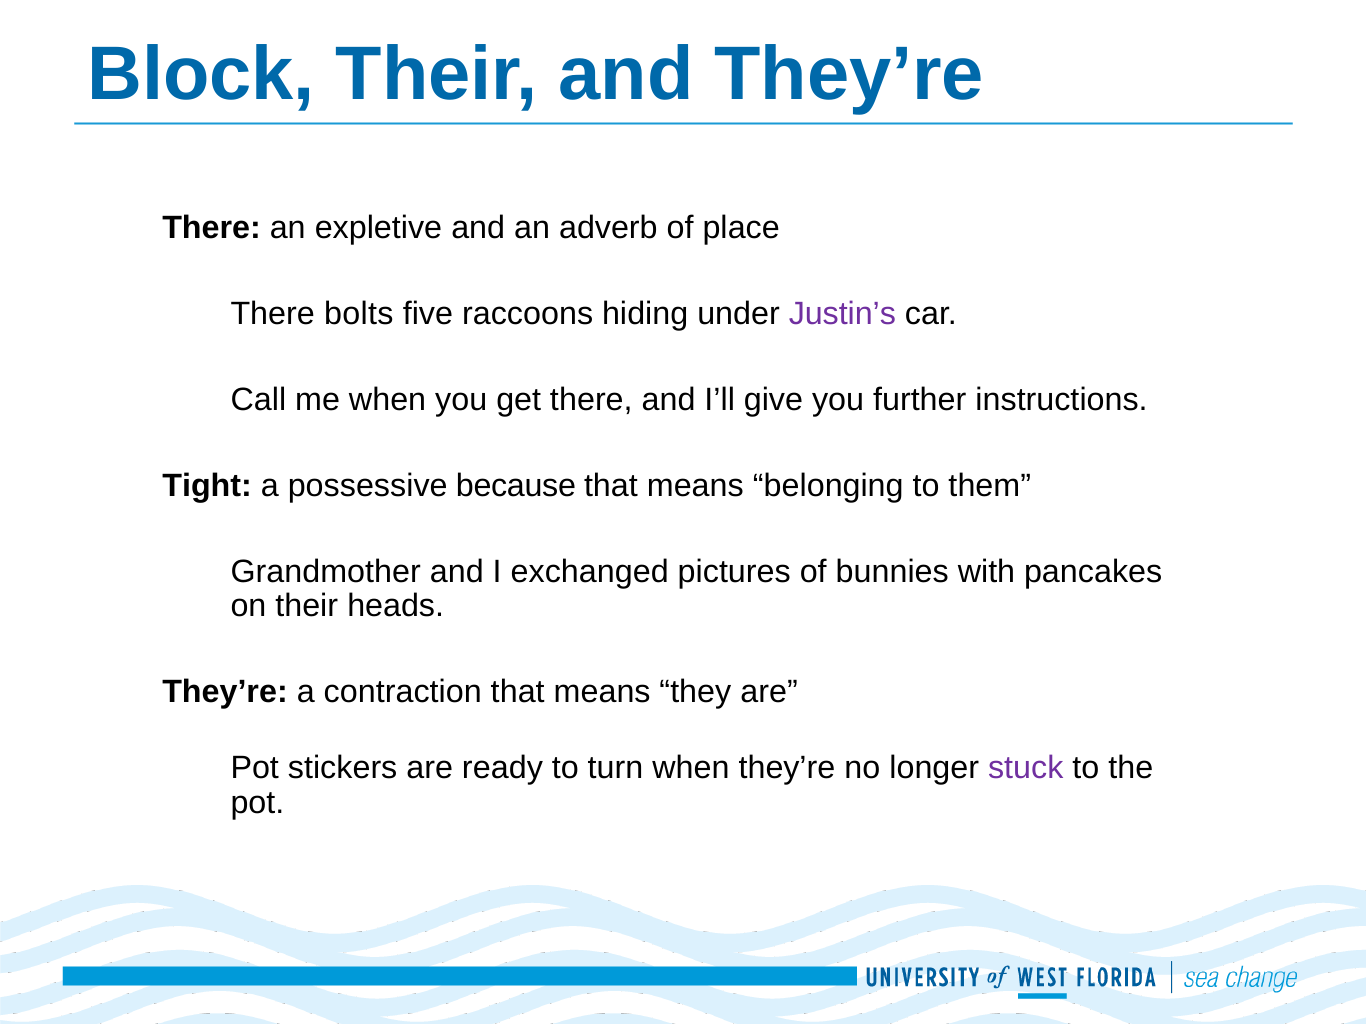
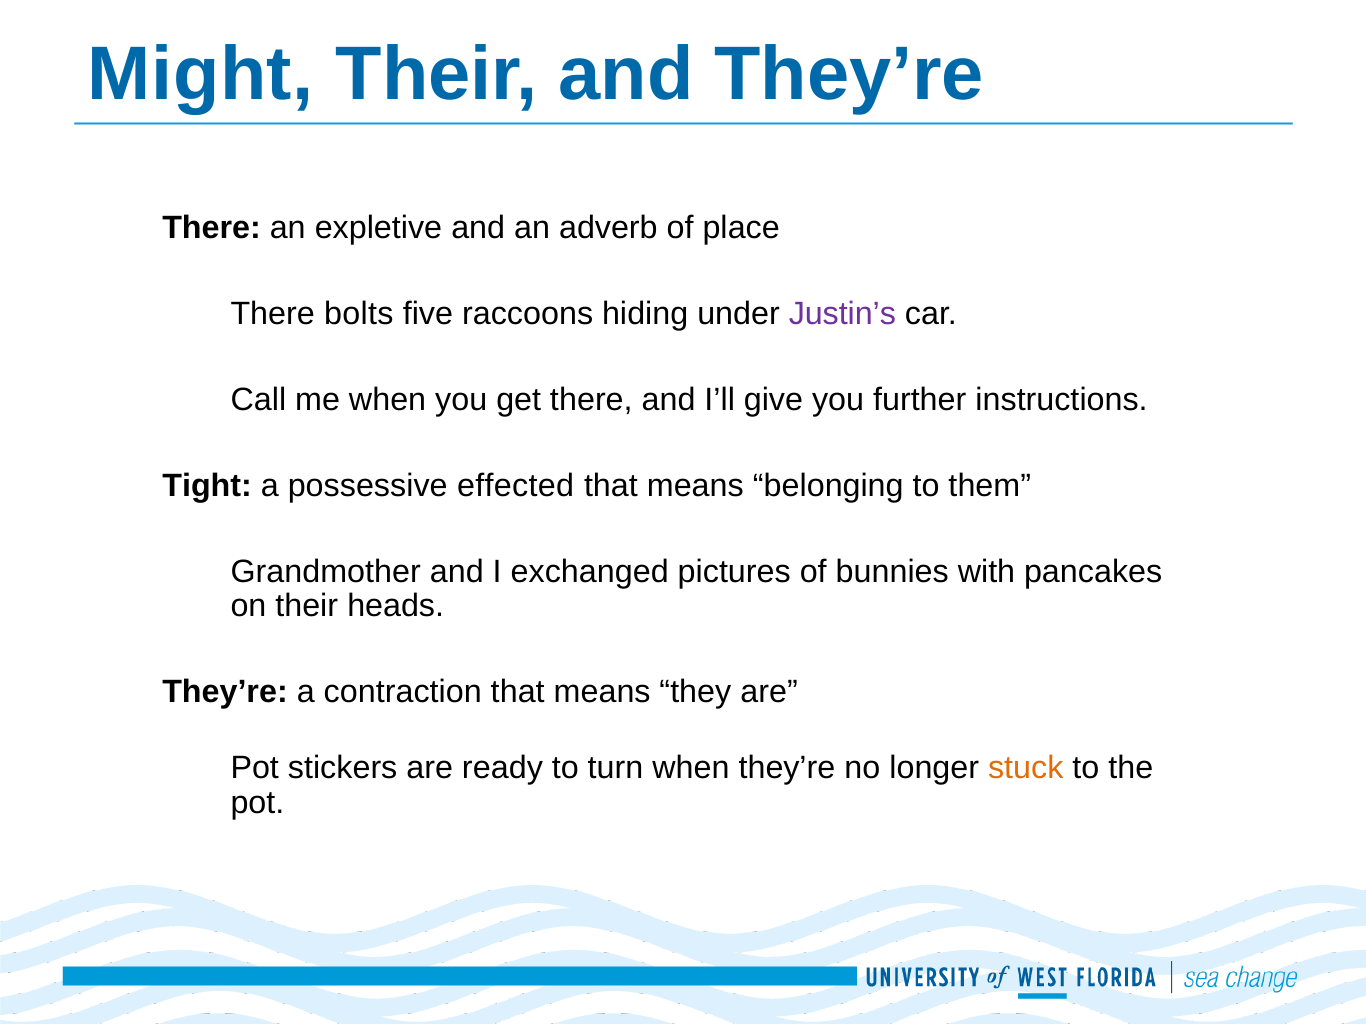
Block: Block -> Might (201, 74)
because: because -> effected (516, 486)
stuck colour: purple -> orange (1026, 768)
